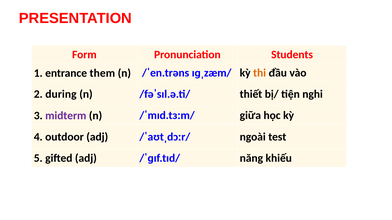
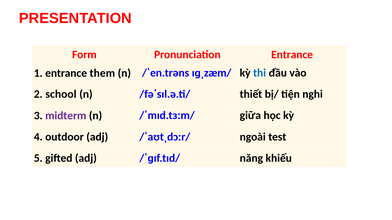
Pronunciation Students: Students -> Entrance (292, 55)
thi colour: orange -> blue (260, 73)
during: during -> school (61, 94)
